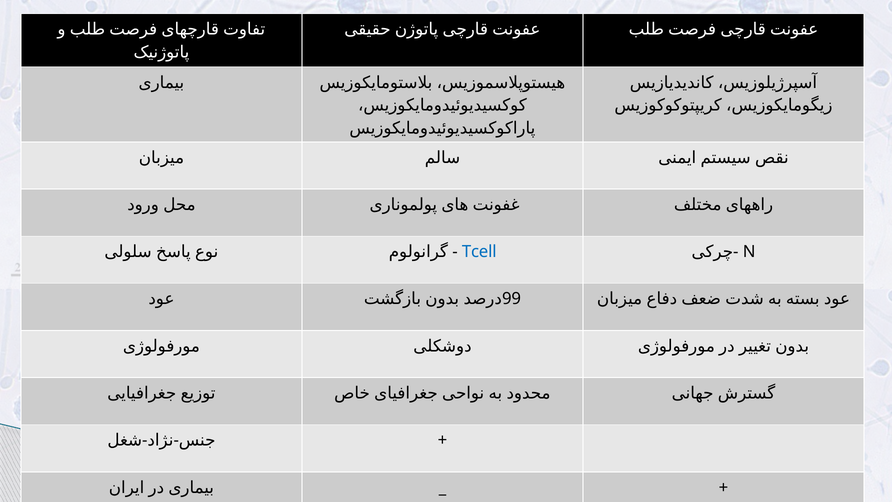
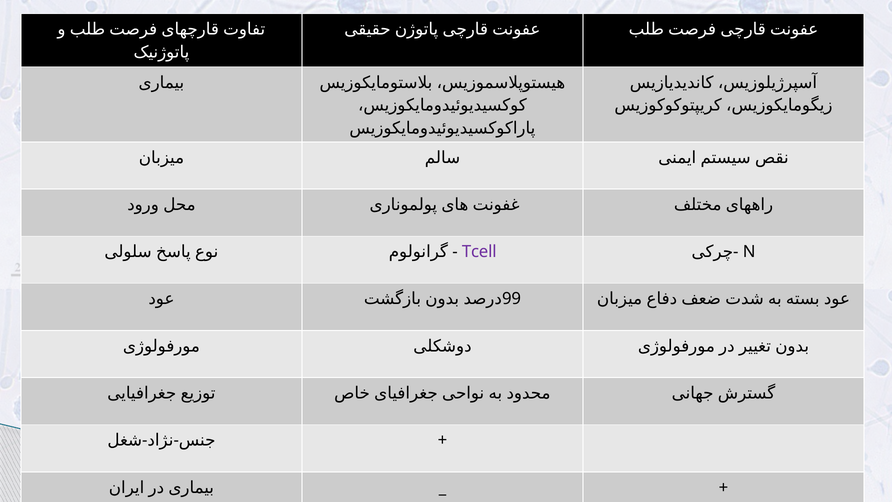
Tcell colour: blue -> purple (479, 252)
